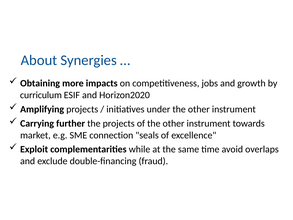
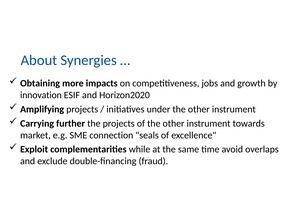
curriculum: curriculum -> innovation (41, 95)
